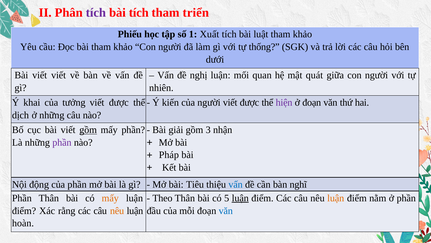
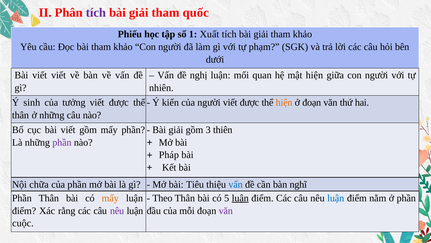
tích: tích -> giải (139, 13)
triển: triển -> quốc (196, 13)
luật: luật -> giải (261, 34)
thống: thống -> phạm (264, 47)
mật quát: quát -> hiện (314, 75)
khai: khai -> sinh (32, 102)
hiện colour: purple -> orange (284, 102)
dịch: dịch -> thân (20, 115)
gồm underline: present -> none (88, 130)
nhận: nhận -> thiên (223, 130)
động: động -> chữa (39, 184)
luận colour: orange -> blue (336, 198)
nêu colour: orange -> purple (117, 210)
văn colour: blue -> purple (226, 210)
hoàn: hoàn -> cuộc (23, 223)
